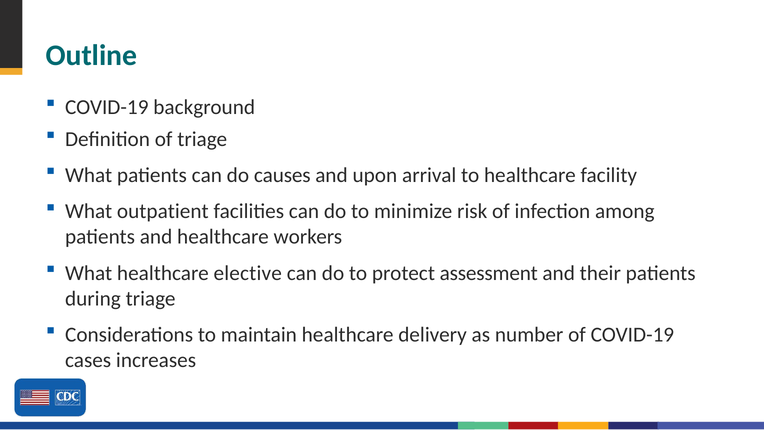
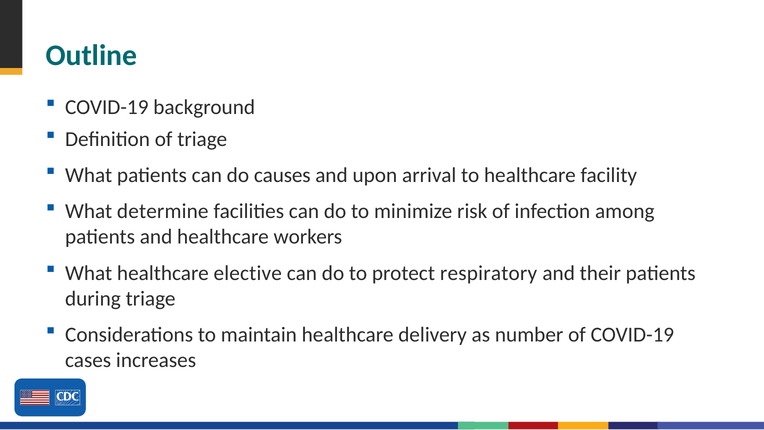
outpatient: outpatient -> determine (163, 211)
assessment: assessment -> respiratory (489, 273)
